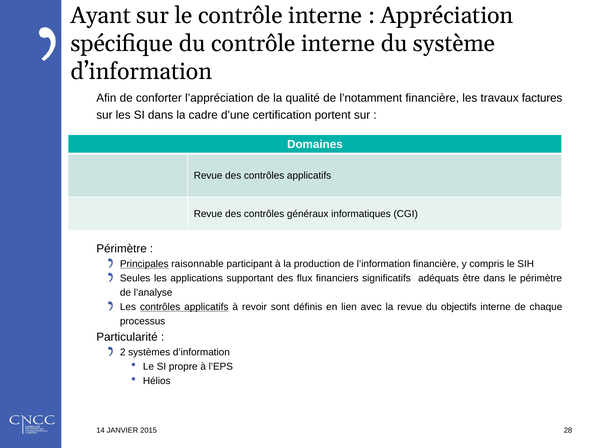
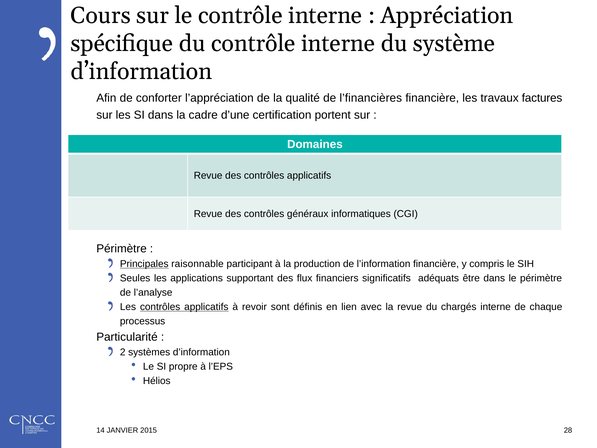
Ayant: Ayant -> Cours (101, 16)
l’notamment: l’notamment -> l’financières (371, 98)
objectifs: objectifs -> chargés (459, 307)
